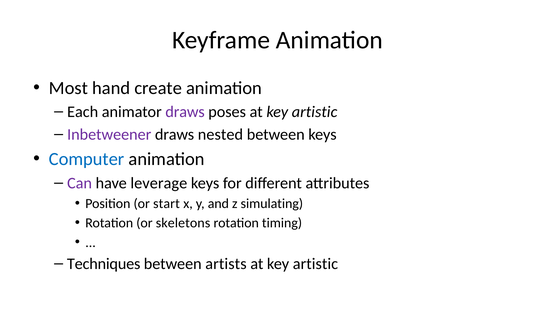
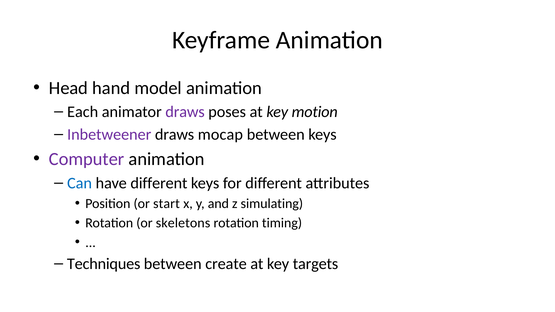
Most: Most -> Head (68, 88)
create: create -> model (158, 88)
poses at key artistic: artistic -> motion (315, 112)
nested: nested -> mocap (220, 135)
Computer colour: blue -> purple (87, 159)
Can colour: purple -> blue (80, 183)
have leverage: leverage -> different (159, 183)
artists: artists -> create (226, 264)
artistic: artistic -> targets (316, 264)
